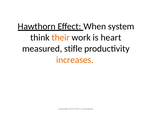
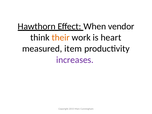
system: system -> vendor (121, 26)
stifle: stifle -> item (73, 49)
increases colour: orange -> purple (75, 60)
